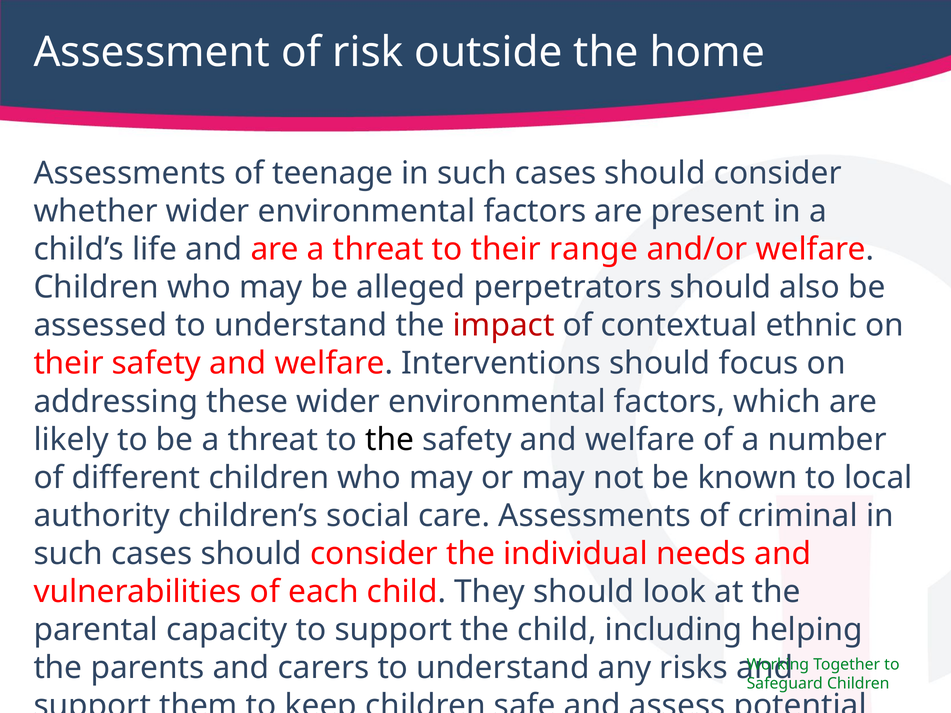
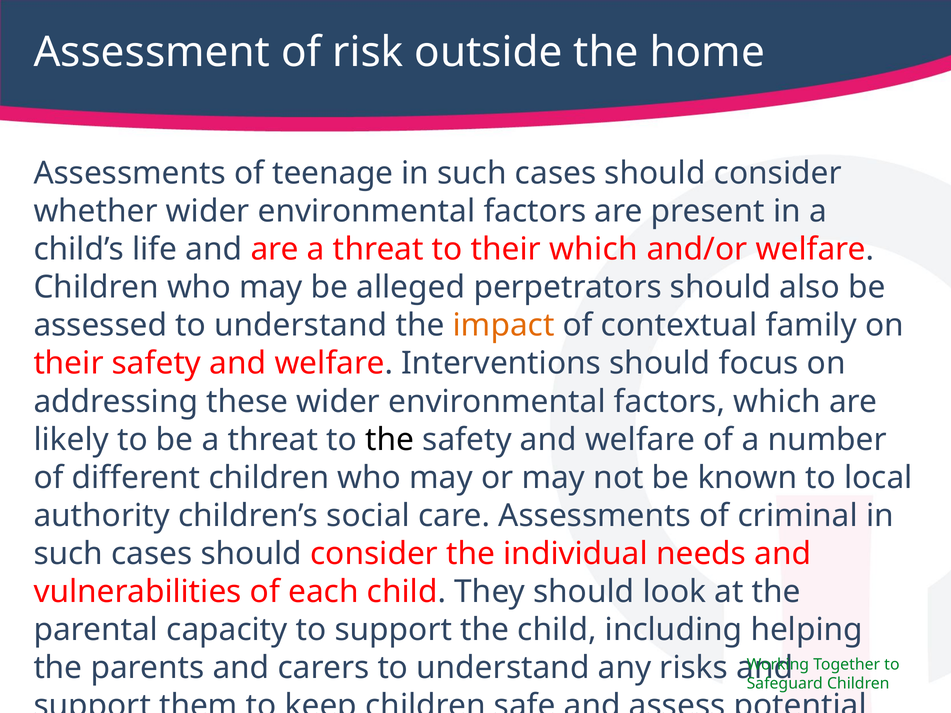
their range: range -> which (594, 250)
impact colour: red -> orange (504, 326)
ethnic: ethnic -> family (811, 326)
